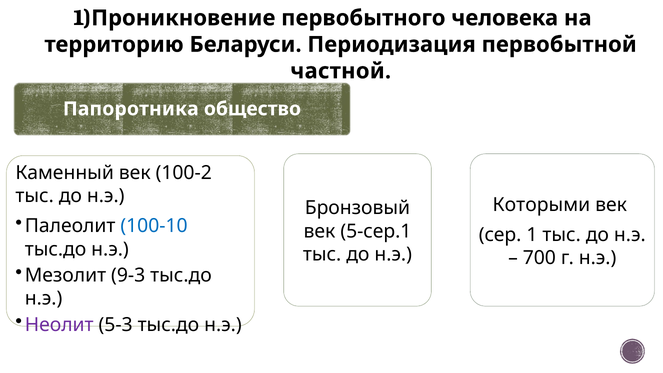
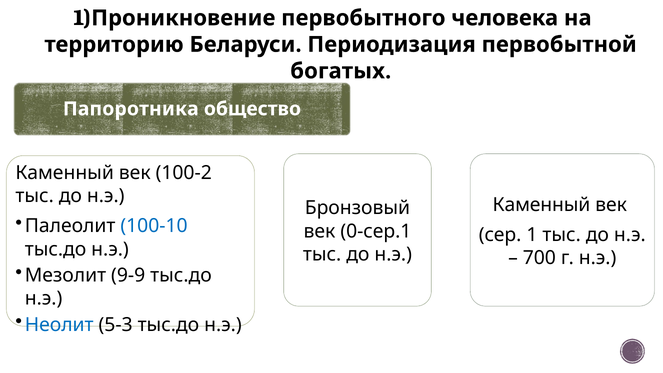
частной: частной -> богатых (341, 71)
Которыми: Которыми -> Каменный (541, 205)
5-сер.1: 5-сер.1 -> 0-сер.1 (376, 231)
9-3: 9-3 -> 9-9 (128, 275)
Неолит colour: purple -> blue (59, 325)
